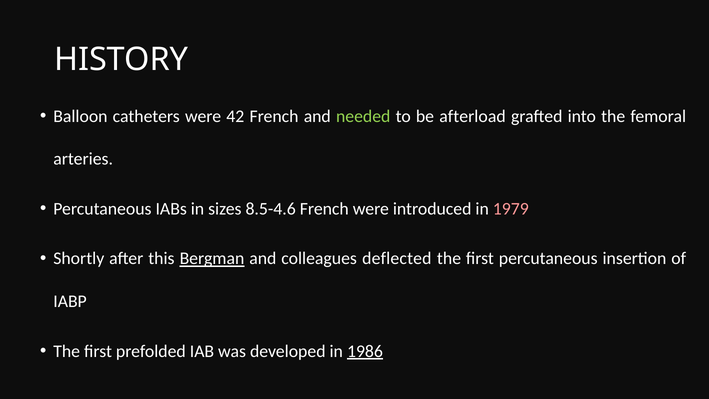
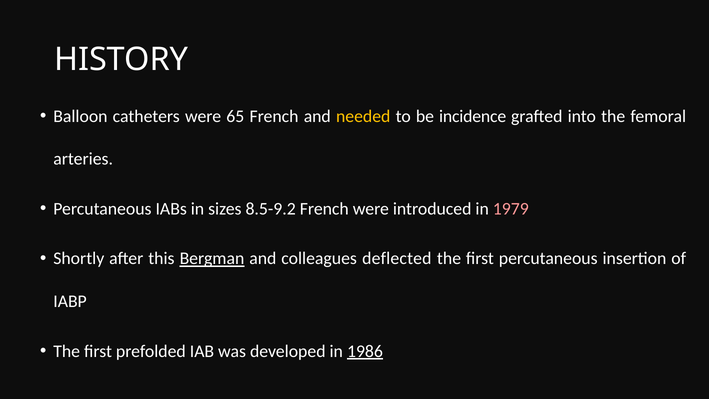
42: 42 -> 65 (235, 116)
needed colour: light green -> yellow (363, 116)
afterload: afterload -> incidence (473, 116)
8.5-4.6: 8.5-4.6 -> 8.5-9.2 (271, 209)
